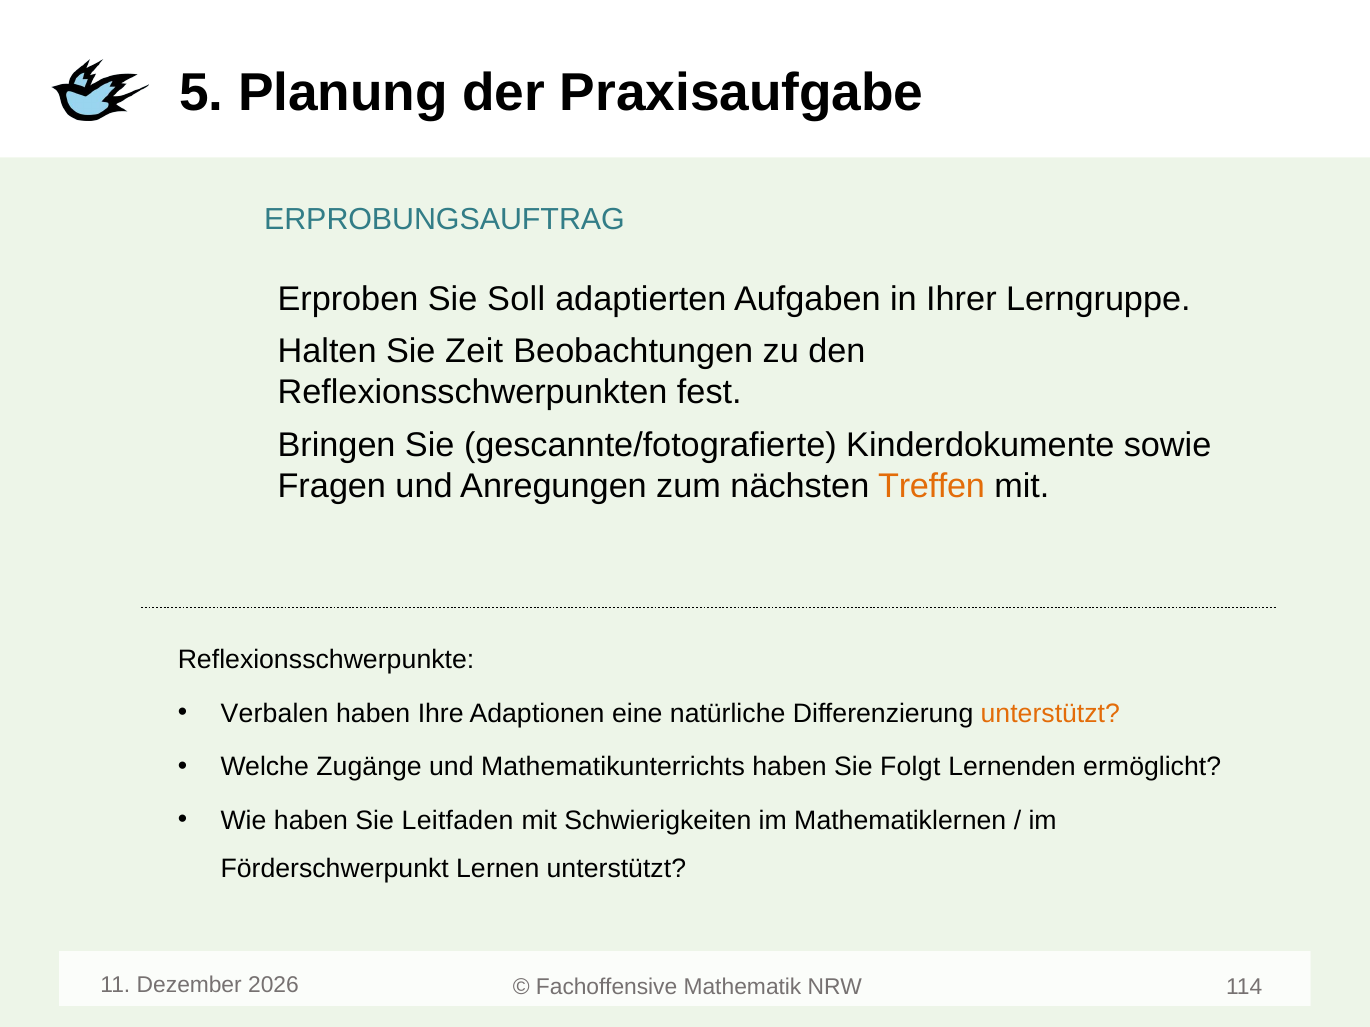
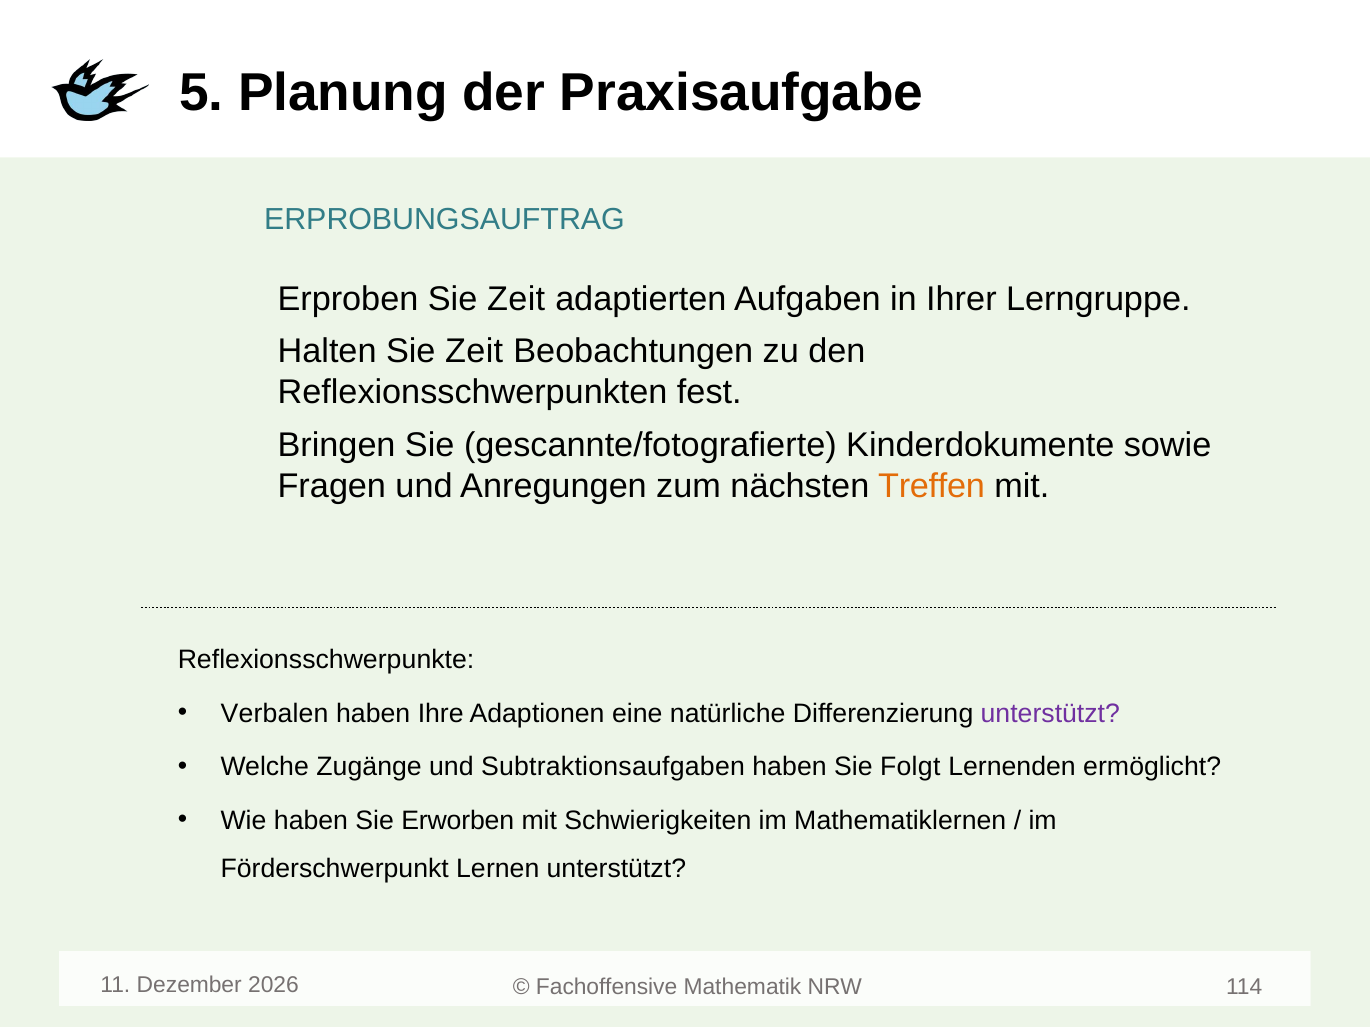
Erproben Sie Soll: Soll -> Zeit (516, 299)
unterstützt colour: orange -> purple (1050, 714)
Mathematikunterrichts: Mathematikunterrichts -> Subtraktionsaufgaben (613, 767)
Leitfaden: Leitfaden -> Erworben (458, 821)
